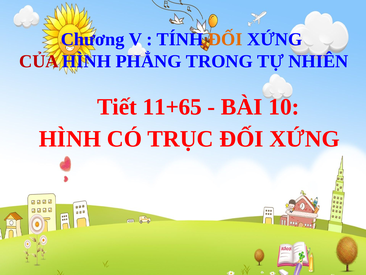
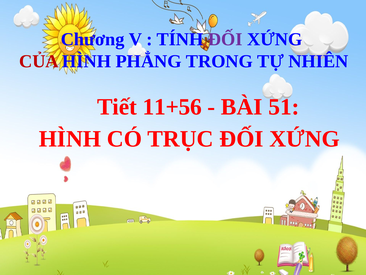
ĐỐI colour: orange -> purple (225, 39)
11+65: 11+65 -> 11+56 (172, 107)
10: 10 -> 51 (284, 107)
